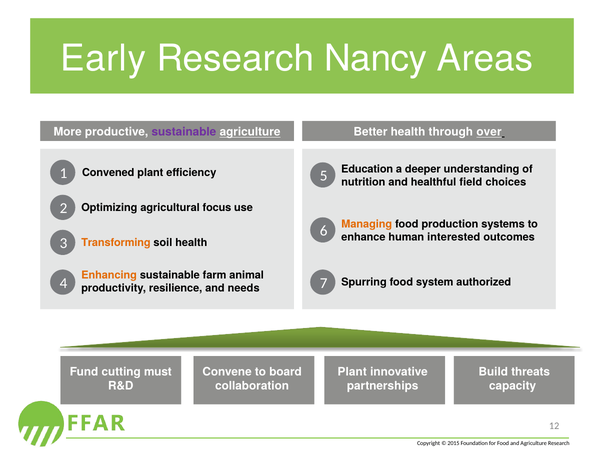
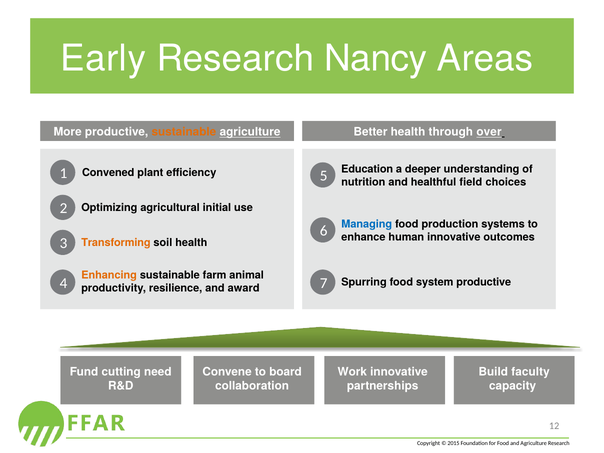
sustainable colour: purple -> orange (184, 132)
focus: focus -> initial (217, 208)
Managing colour: orange -> blue (367, 224)
human interested: interested -> innovative (454, 237)
system authorized: authorized -> productive (484, 282)
needs: needs -> award (244, 288)
must: must -> need (158, 372)
Plant: Plant -> Work (352, 372)
threats: threats -> faculty (531, 372)
